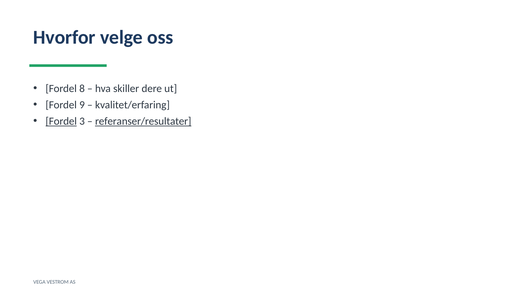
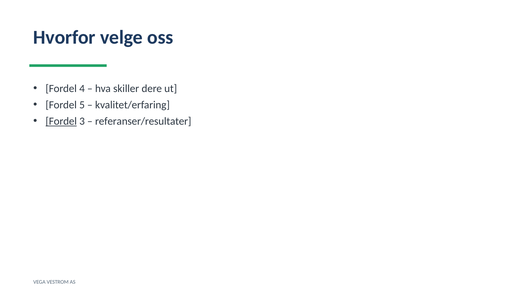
8: 8 -> 4 (82, 89)
9: 9 -> 5 (82, 105)
referanser/resultater underline: present -> none (143, 121)
